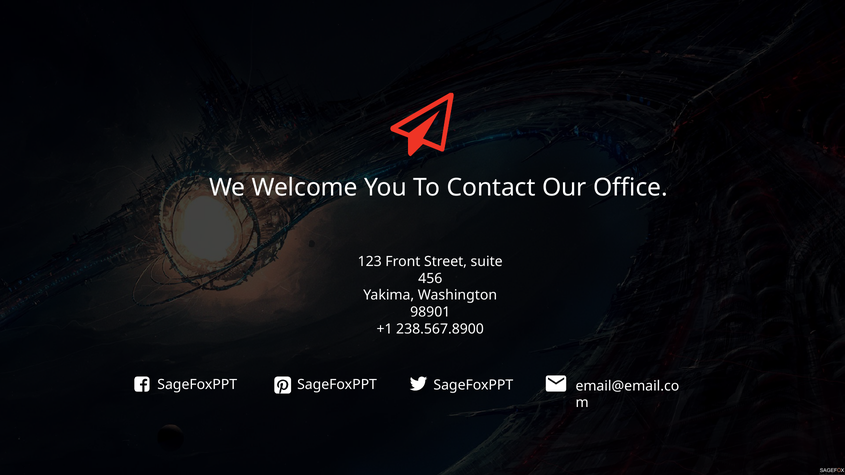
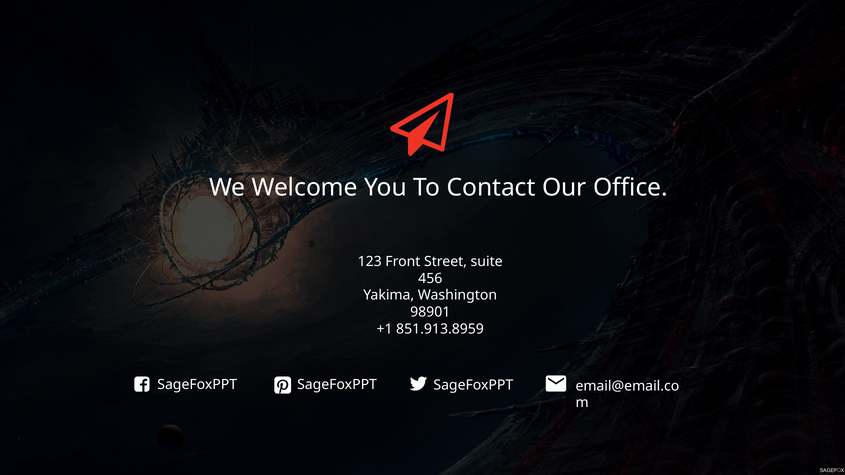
238.567.8900: 238.567.8900 -> 851.913.8959 (440, 329)
